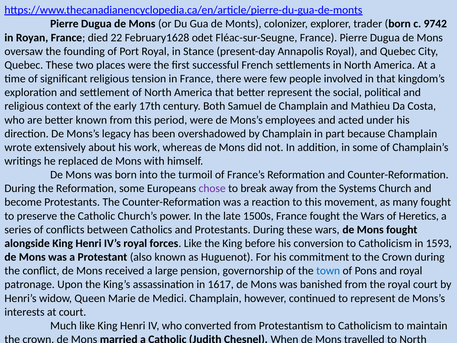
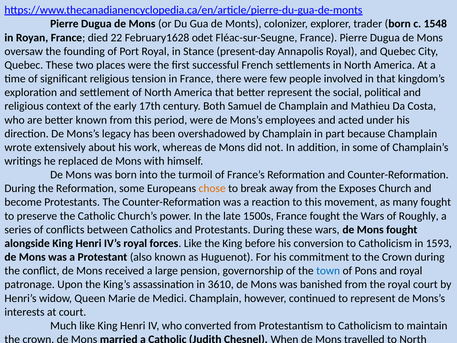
9742: 9742 -> 1548 (435, 24)
chose colour: purple -> orange (212, 188)
Systems: Systems -> Exposes (357, 188)
Heretics: Heretics -> Roughly (419, 216)
1617: 1617 -> 3610 (221, 284)
